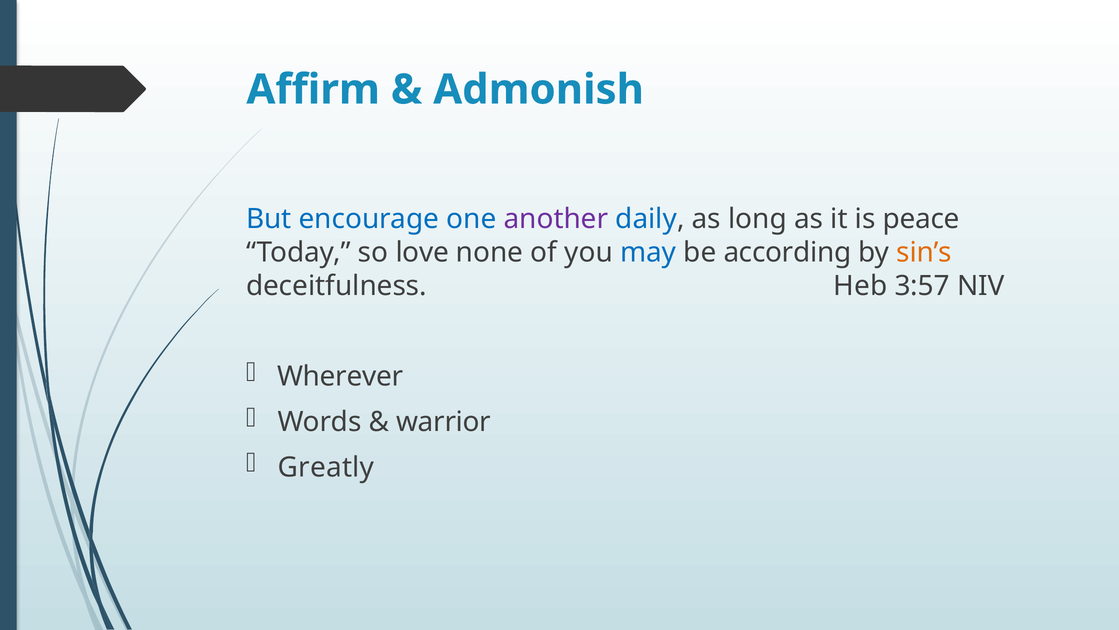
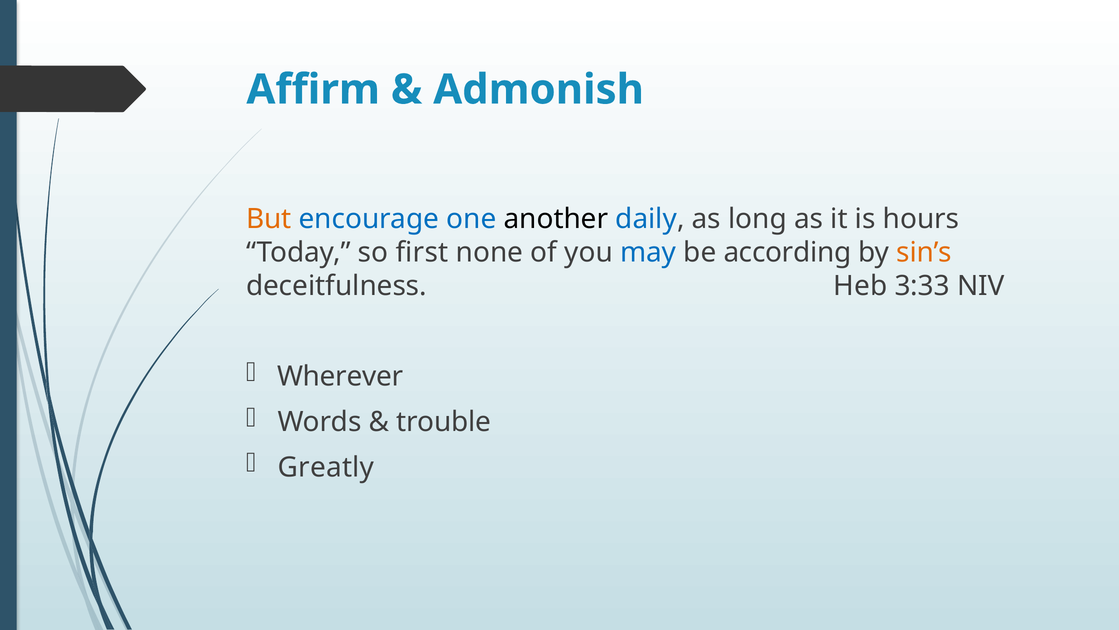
But colour: blue -> orange (269, 219)
another colour: purple -> black (556, 219)
peace: peace -> hours (921, 219)
love: love -> first (422, 252)
3:57: 3:57 -> 3:33 (922, 286)
warrior: warrior -> trouble (444, 422)
